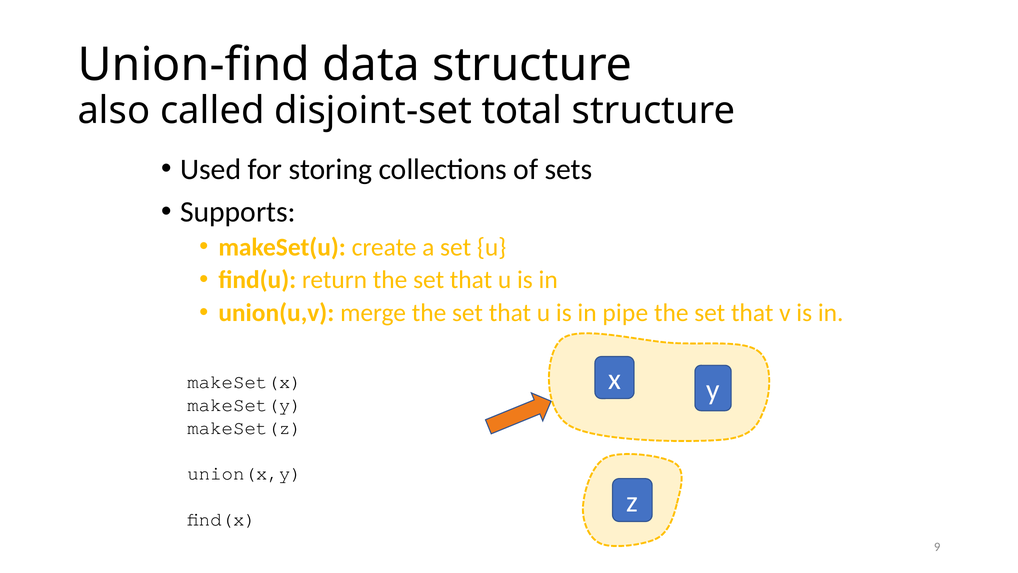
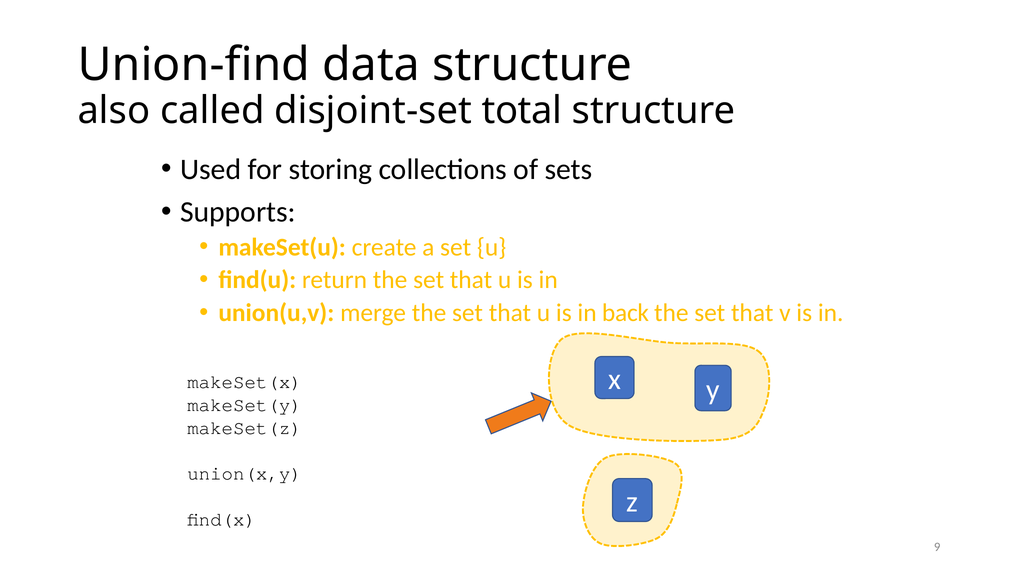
pipe: pipe -> back (626, 312)
